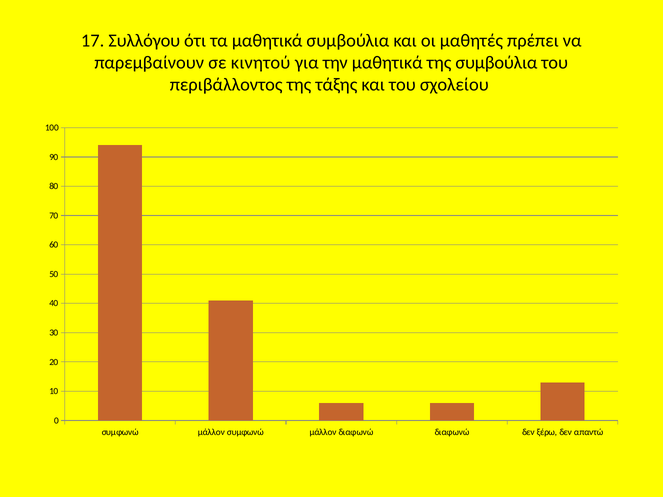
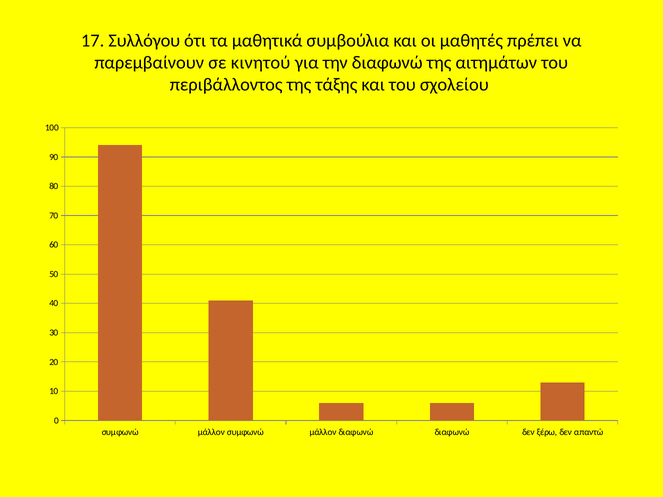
την μαθητικά: μαθητικά -> διαφωνώ (387, 63)
της συμβούλια: συμβούλια -> αιτημάτων (496, 63)
